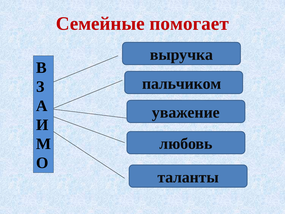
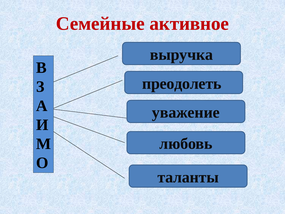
помогает: помогает -> активное (189, 24)
пальчиком: пальчиком -> преодолеть (182, 83)
